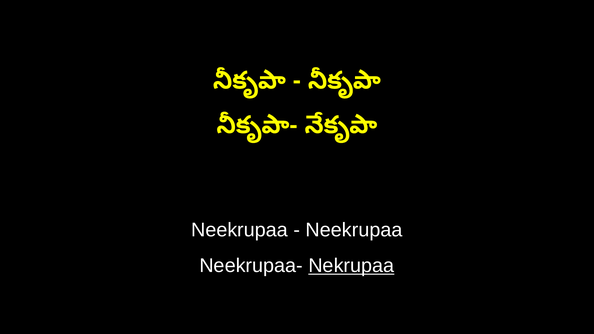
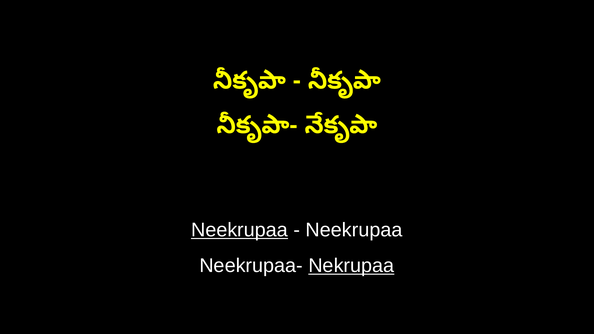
Neekrupaa underline: none -> present (240, 230)
